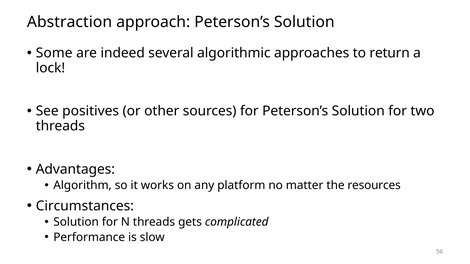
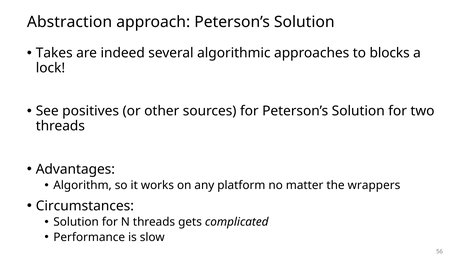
Some: Some -> Takes (54, 53)
return: return -> blocks (390, 53)
resources: resources -> wrappers (374, 186)
